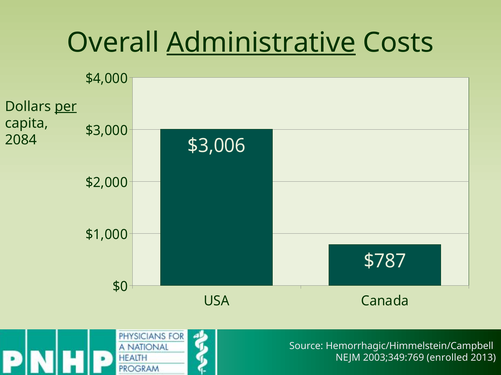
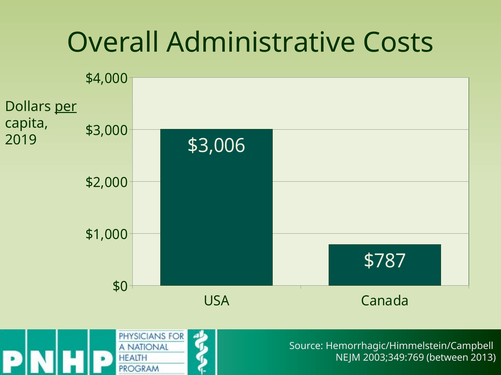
Administrative underline: present -> none (261, 43)
2084: 2084 -> 2019 (21, 140)
enrolled: enrolled -> between (447, 358)
